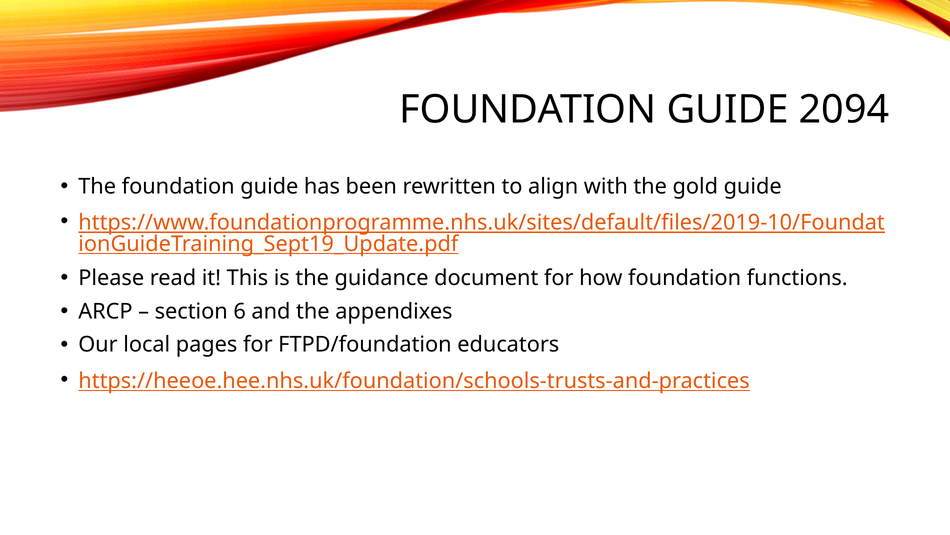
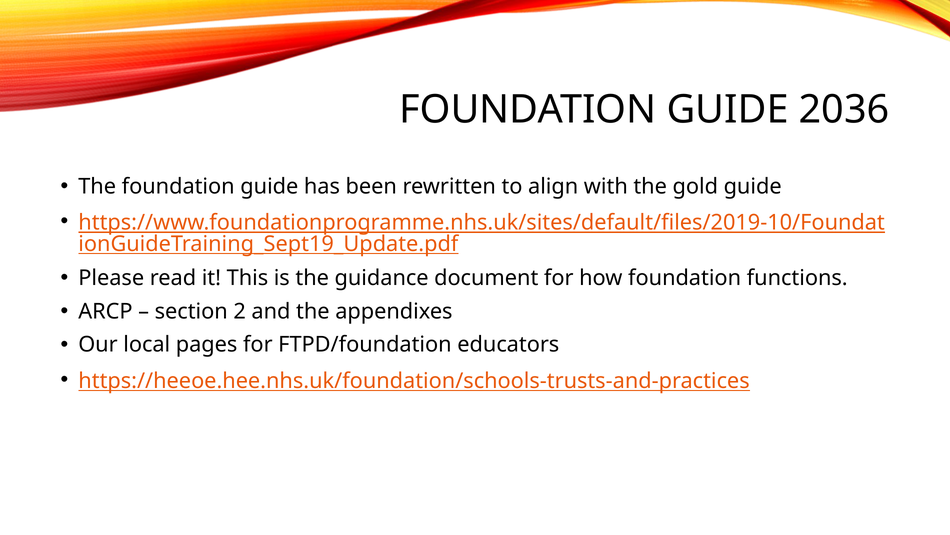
2094: 2094 -> 2036 (844, 110)
6: 6 -> 2 (240, 311)
